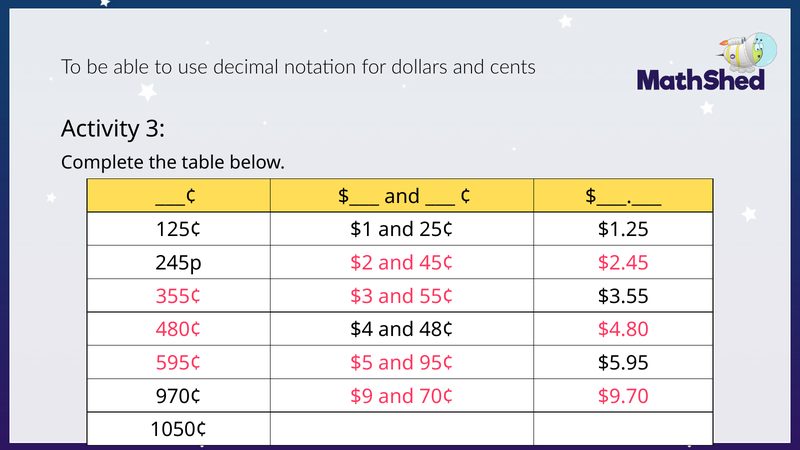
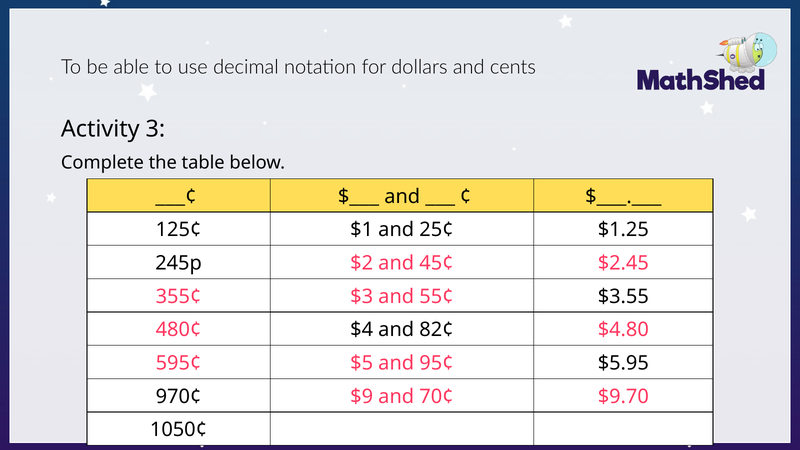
48¢: 48¢ -> 82¢ (436, 330)
